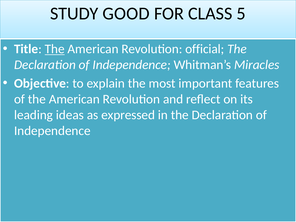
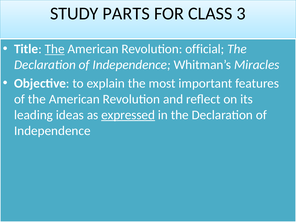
GOOD: GOOD -> PARTS (126, 14)
5: 5 -> 3 (241, 14)
expressed underline: none -> present (128, 115)
